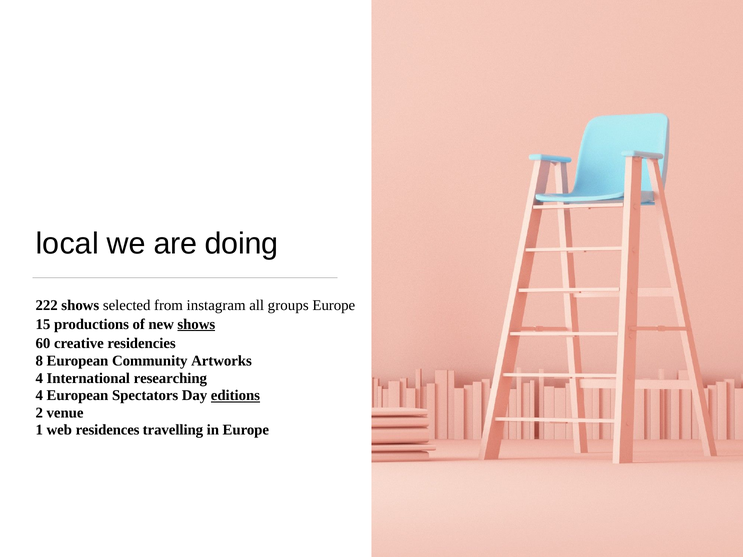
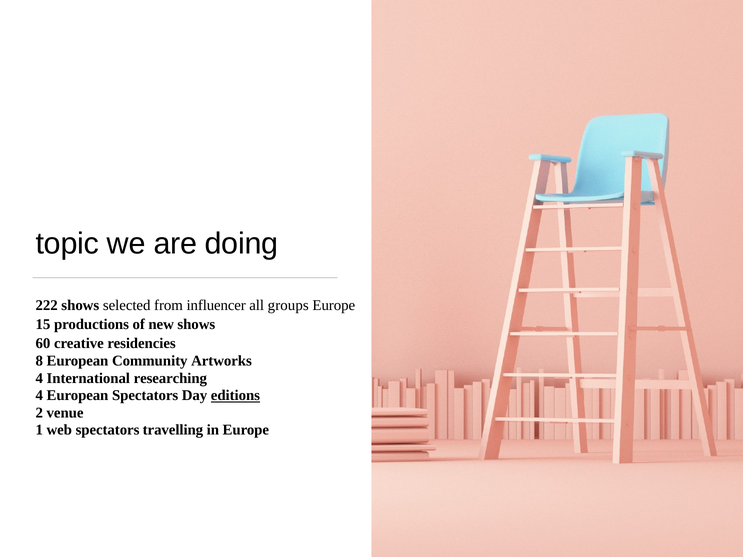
local: local -> topic (67, 244)
instagram: instagram -> influencer (216, 305)
shows underline: present -> none (196, 324)
web residences: residences -> spectators (108, 430)
